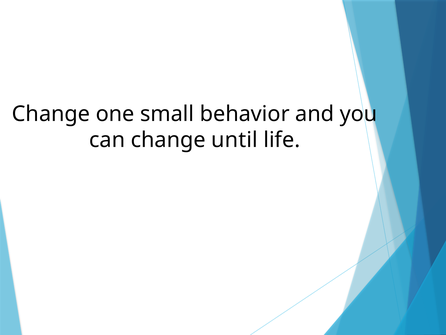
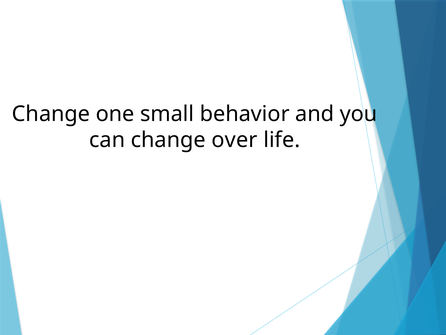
until: until -> over (234, 140)
